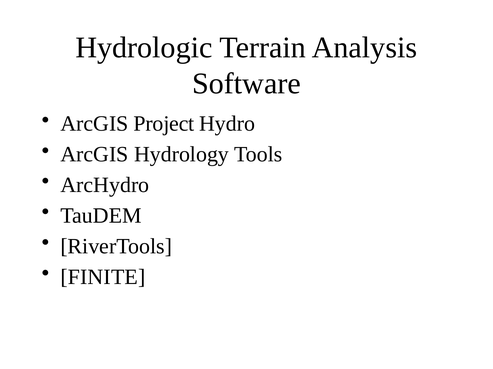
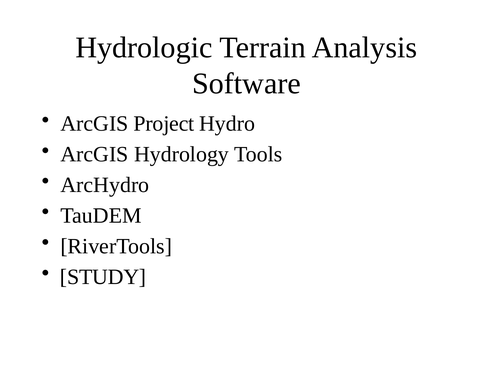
FINITE: FINITE -> STUDY (103, 277)
